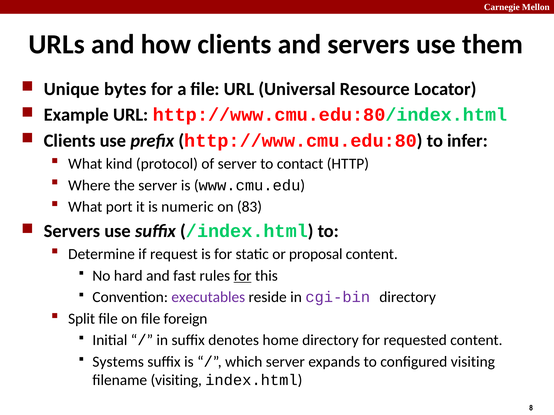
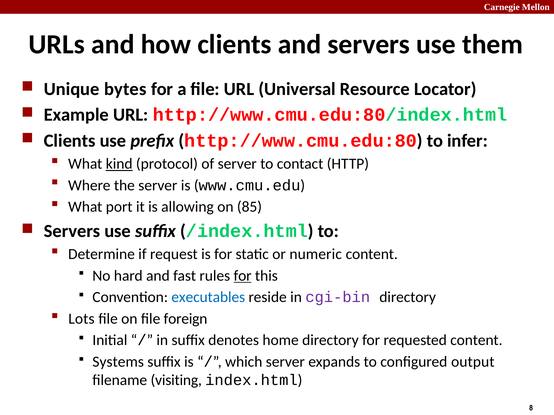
kind underline: none -> present (119, 164)
numeric: numeric -> allowing (188, 207)
83: 83 -> 85 (249, 207)
proposal: proposal -> numeric (316, 254)
executables colour: purple -> blue (208, 298)
Split: Split -> Lots (81, 319)
configured visiting: visiting -> output (473, 362)
